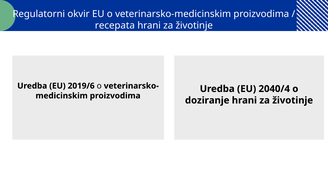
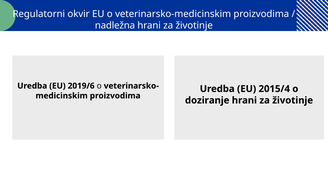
recepata: recepata -> nadležna (115, 25)
2040/4: 2040/4 -> 2015/4 (274, 89)
